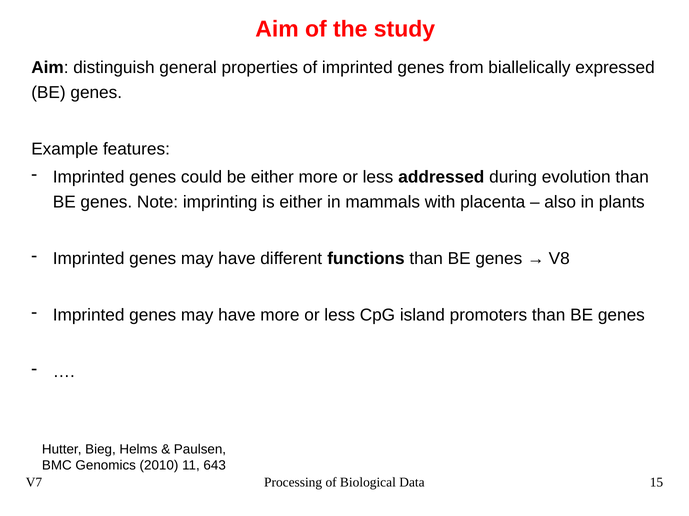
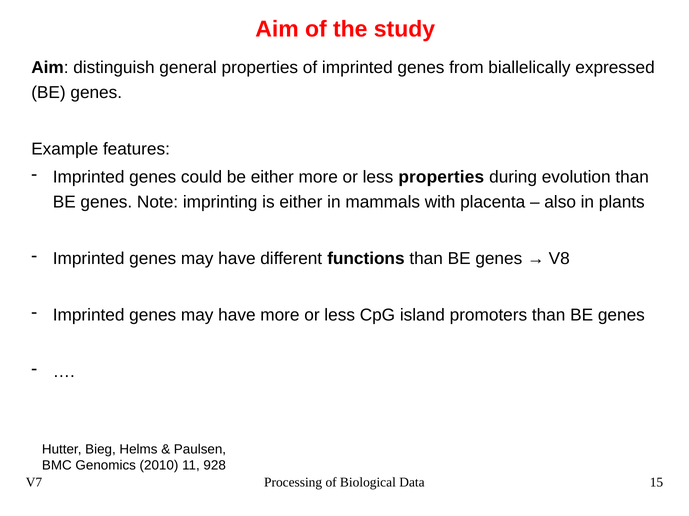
less addressed: addressed -> properties (441, 178)
643: 643 -> 928 (215, 466)
